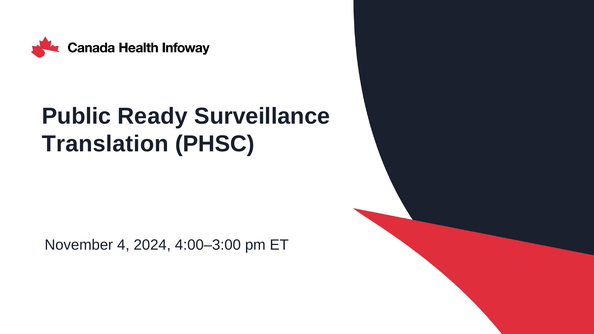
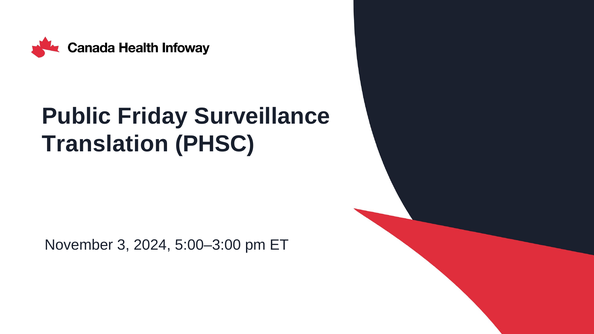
Ready: Ready -> Friday (153, 116)
4: 4 -> 3 (123, 245)
4:00–3:00: 4:00–3:00 -> 5:00–3:00 (208, 245)
